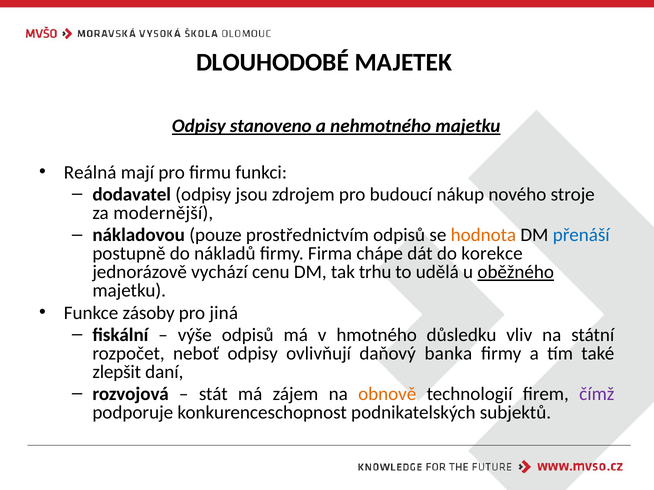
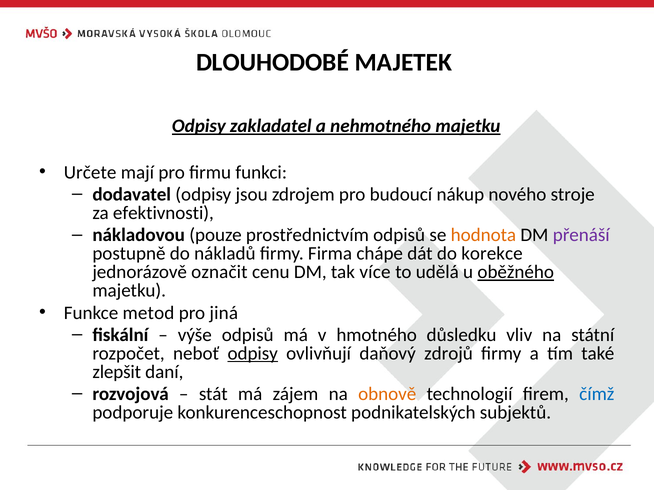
stanoveno: stanoveno -> zakladatel (271, 126)
Reálná: Reálná -> Určete (90, 173)
modernější: modernější -> efektivnosti (163, 213)
přenáší colour: blue -> purple (581, 235)
vychází: vychází -> označit (219, 272)
trhu: trhu -> více (375, 272)
zásoby: zásoby -> metod (148, 313)
odpisy underline: none -> present (253, 354)
banka: banka -> zdrojů (448, 354)
čímž colour: purple -> blue (597, 394)
